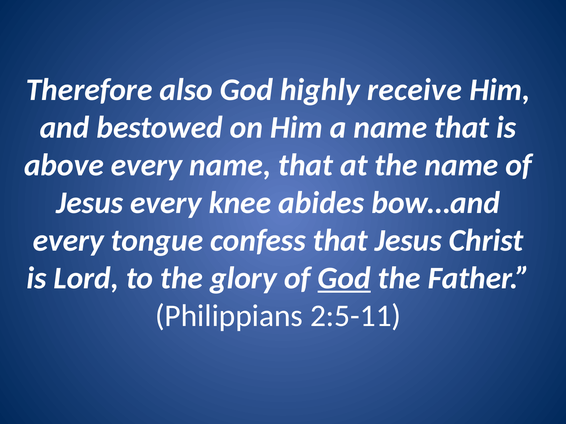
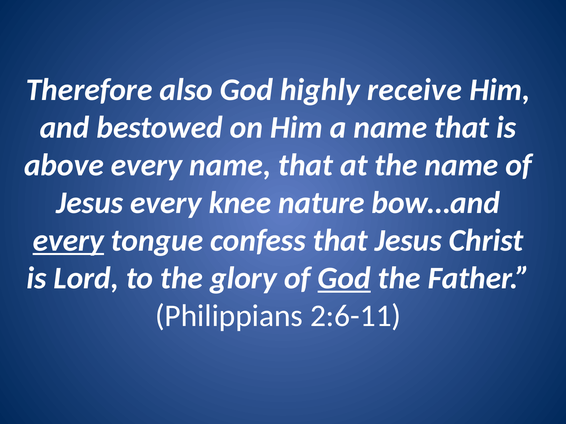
abides: abides -> nature (321, 203)
every underline: none -> present (68, 241)
2:5-11: 2:5-11 -> 2:6-11 (356, 316)
